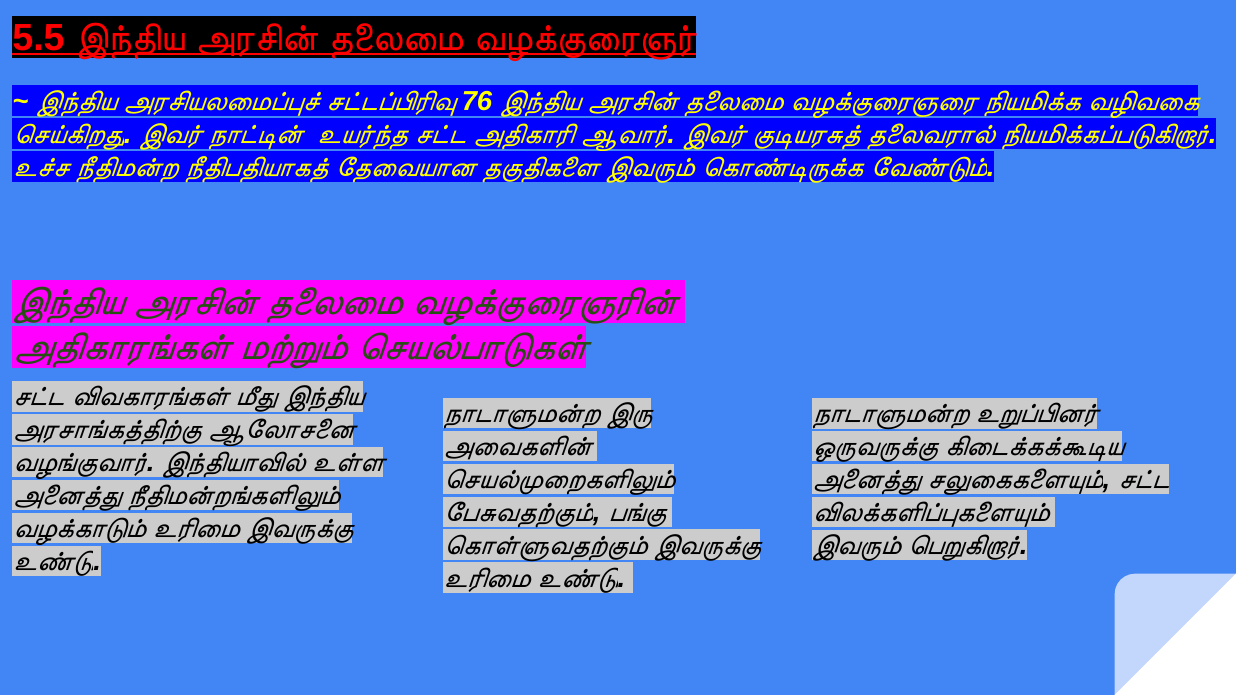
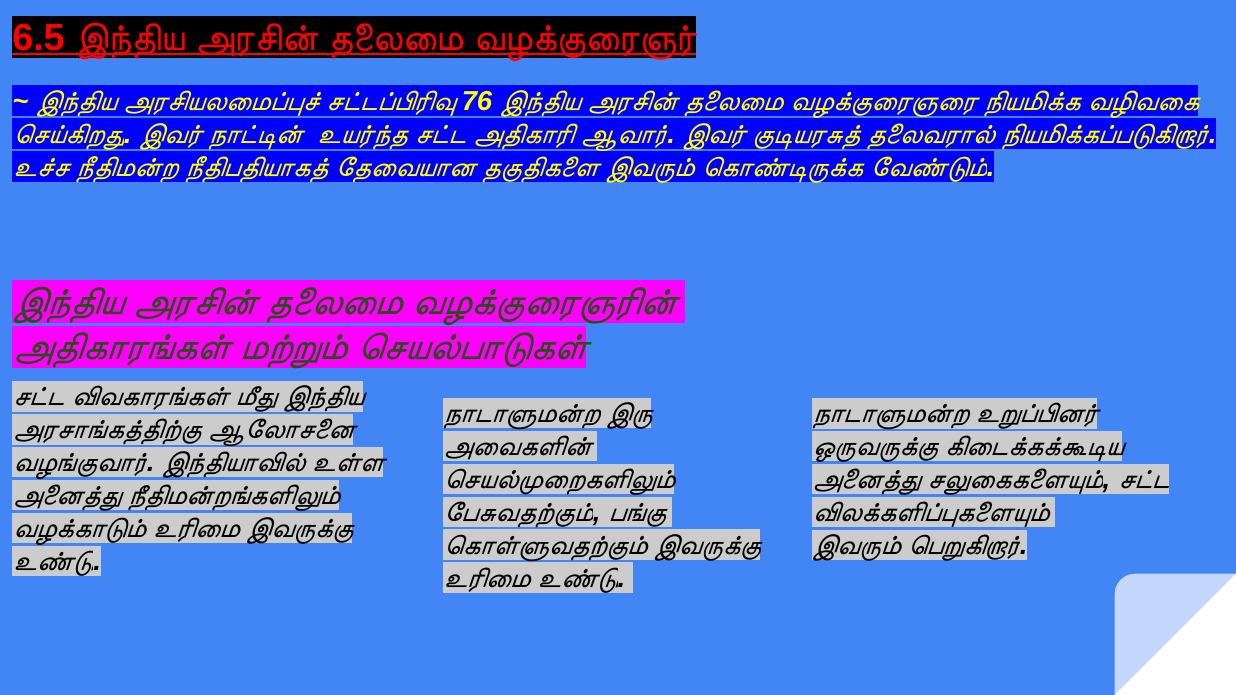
5.5: 5.5 -> 6.5 (39, 38)
